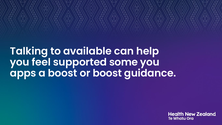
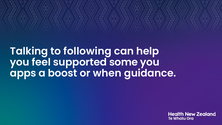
available: available -> following (87, 51)
or boost: boost -> when (107, 73)
